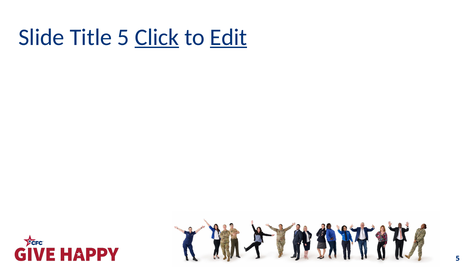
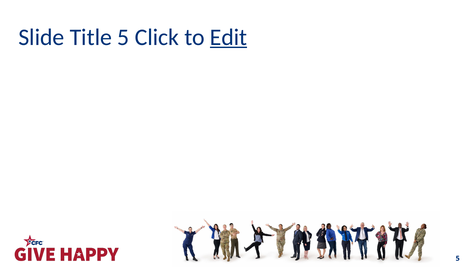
Click underline: present -> none (157, 37)
